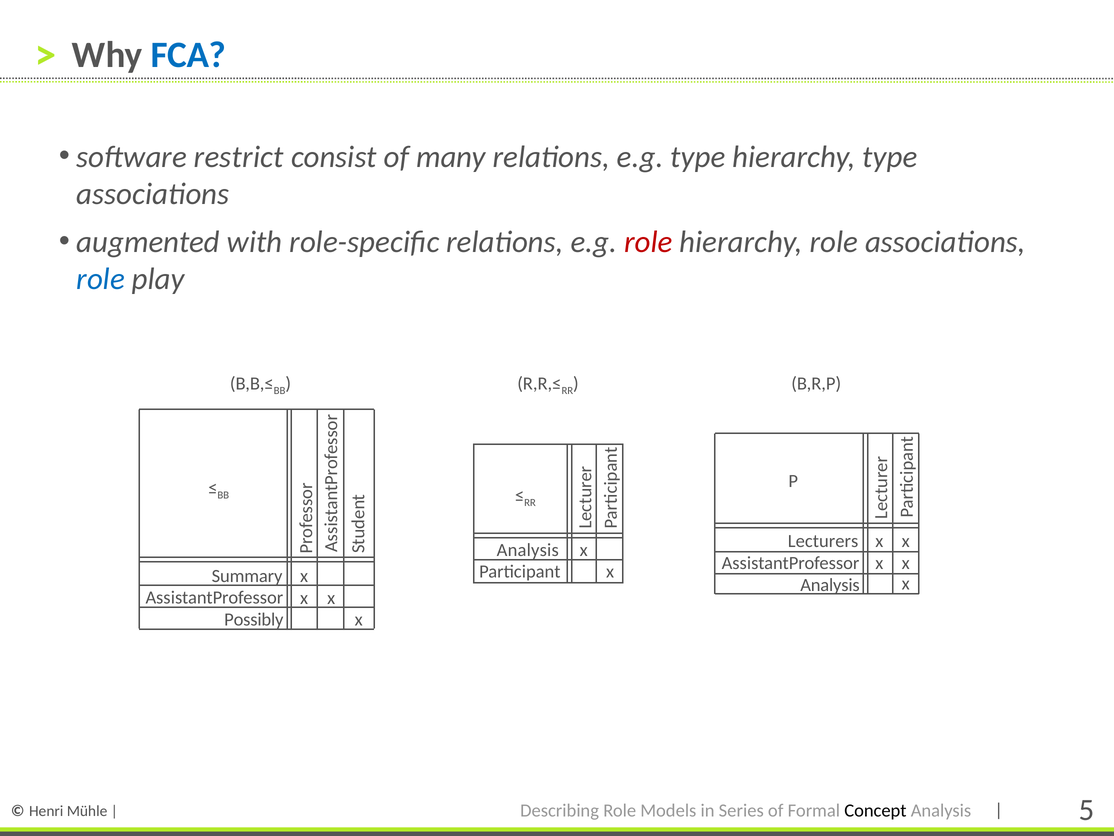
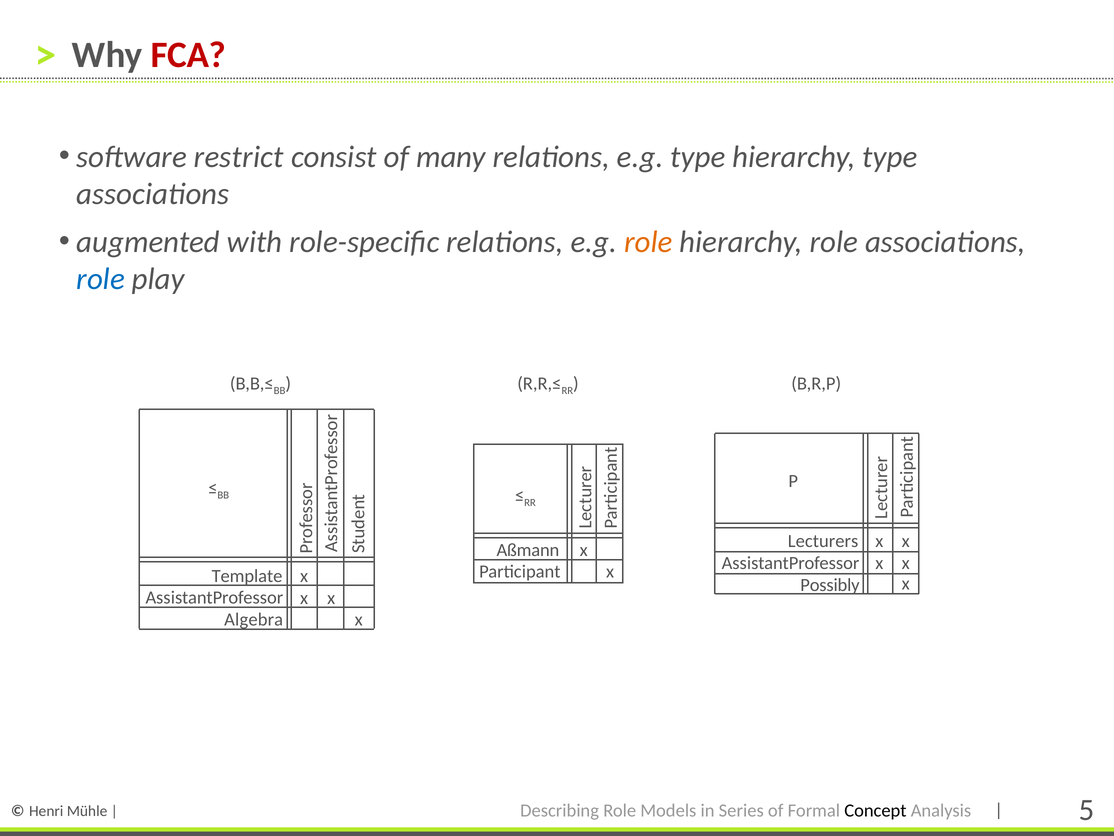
FCA colour: blue -> red (188, 55)
role colour: red -> orange (648, 242)
Analysis: Analysis -> Aßmann (528, 550)
Summary: Summary -> Template (247, 576)
Analysis: Analysis -> Possibly (830, 585)
Possibly: Possibly -> Algebra (254, 619)
